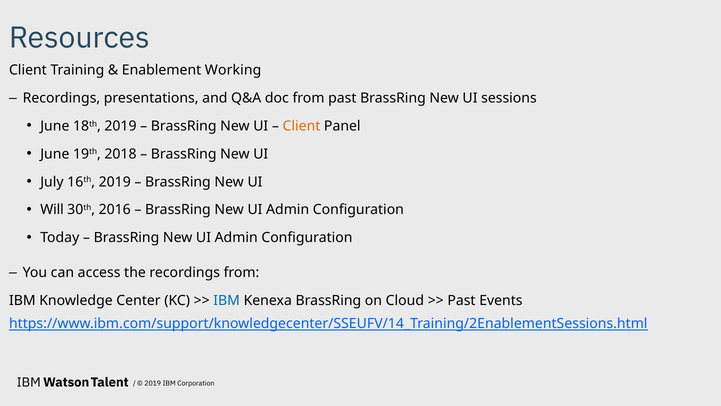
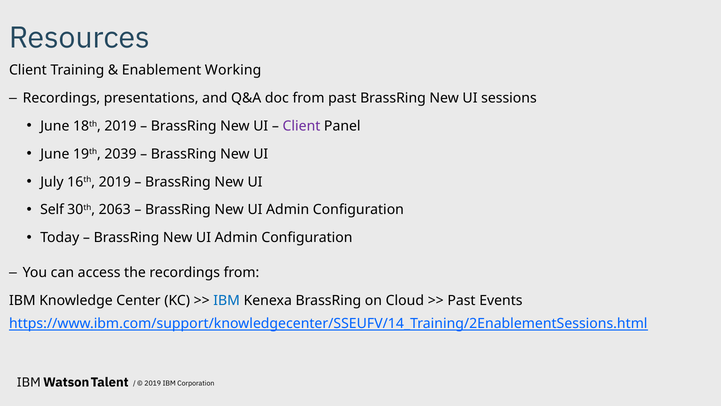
Client colour: orange -> purple (301, 126)
2018: 2018 -> 2039 (120, 154)
Will: Will -> Self (52, 210)
2016: 2016 -> 2063 (115, 210)
